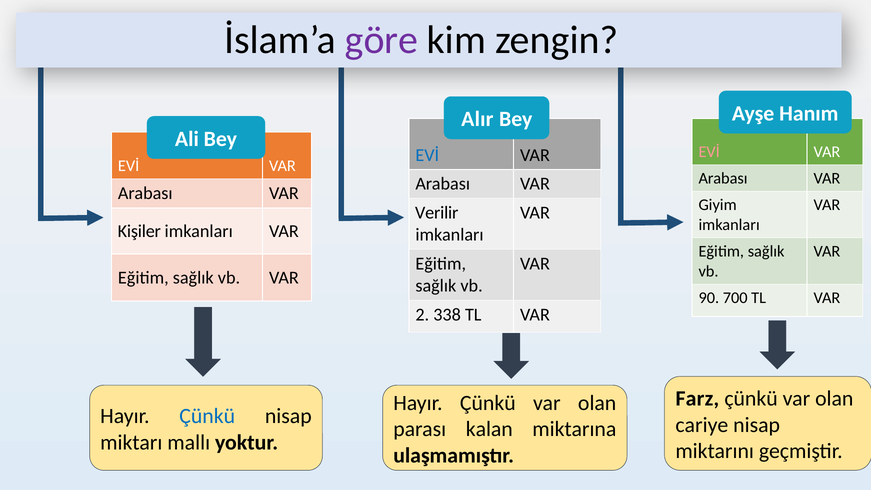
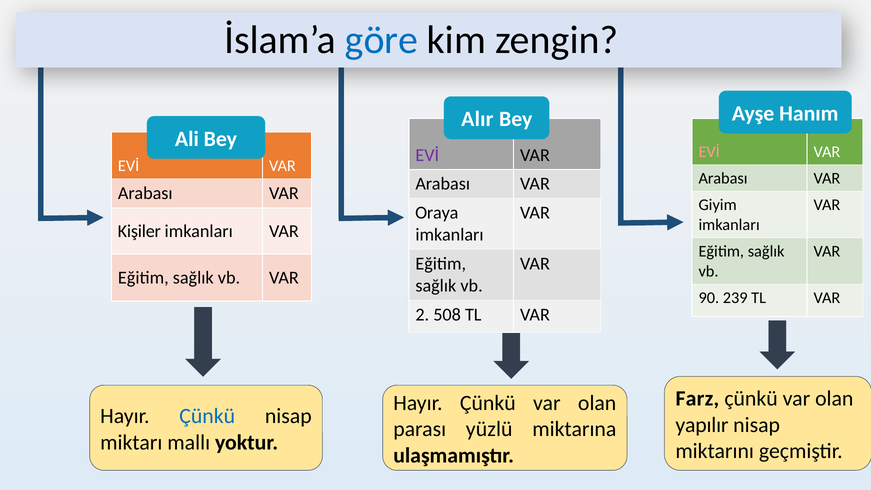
göre colour: purple -> blue (381, 40)
EVİ colour: blue -> purple (427, 155)
Verilir: Verilir -> Oraya (437, 213)
700: 700 -> 239 (735, 298)
338: 338 -> 508 (447, 315)
cariye: cariye -> yapılır (702, 425)
kalan: kalan -> yüzlü (489, 429)
